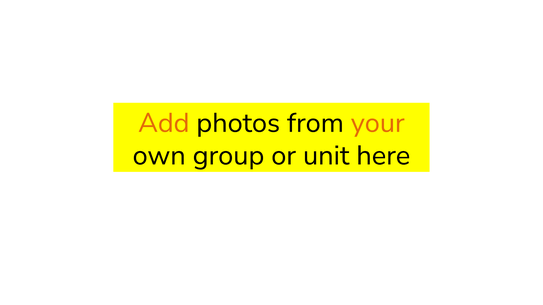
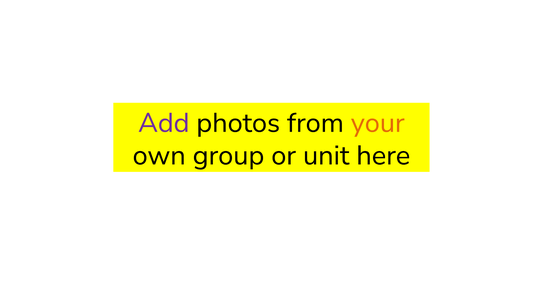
Add colour: orange -> purple (164, 123)
